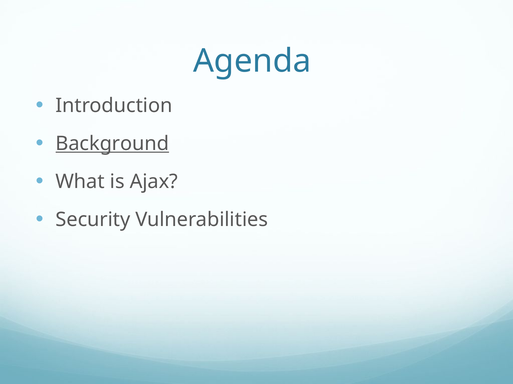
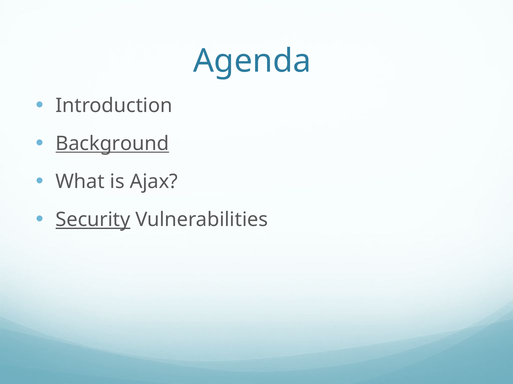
Security underline: none -> present (93, 220)
